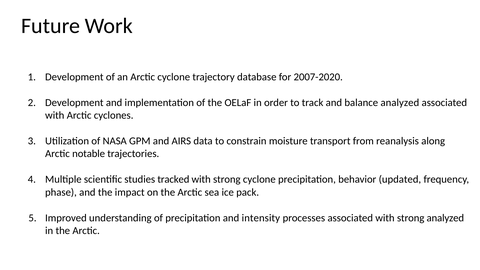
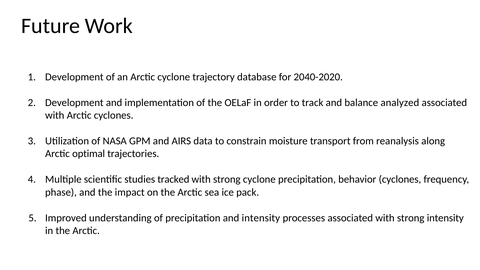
2007-2020: 2007-2020 -> 2040-2020 (318, 77)
notable: notable -> optimal (89, 154)
behavior updated: updated -> cyclones (400, 179)
strong analyzed: analyzed -> intensity (445, 218)
